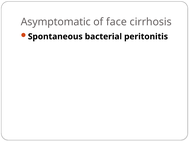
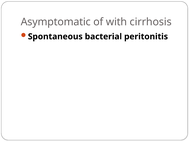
face: face -> with (117, 22)
